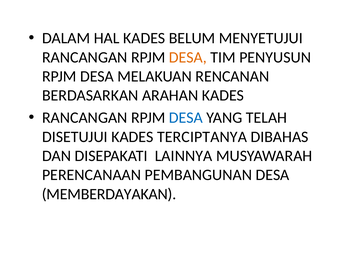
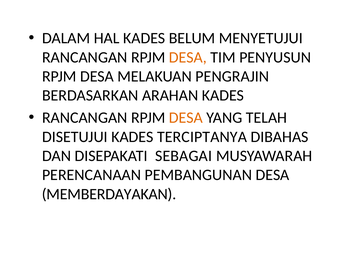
RENCANAN: RENCANAN -> PENGRAJIN (232, 76)
DESA colour: blue -> orange (186, 118)
LAINNYA: LAINNYA -> SEBAGAI (184, 156)
